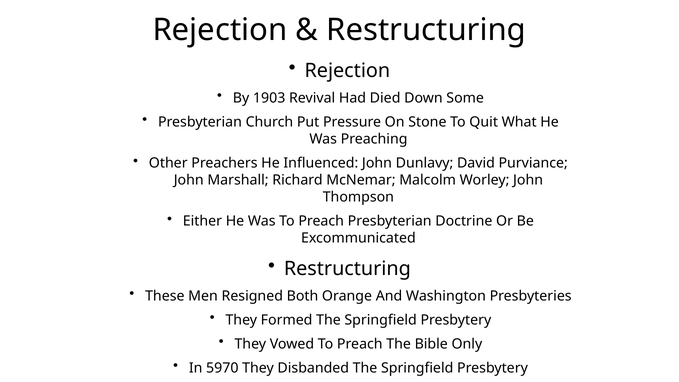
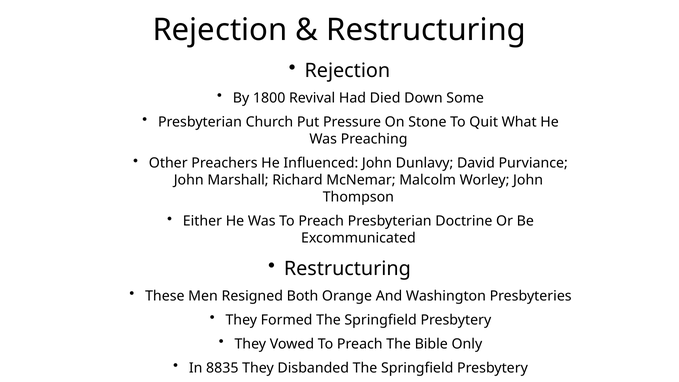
1903: 1903 -> 1800 (269, 98)
5970: 5970 -> 8835 (222, 368)
